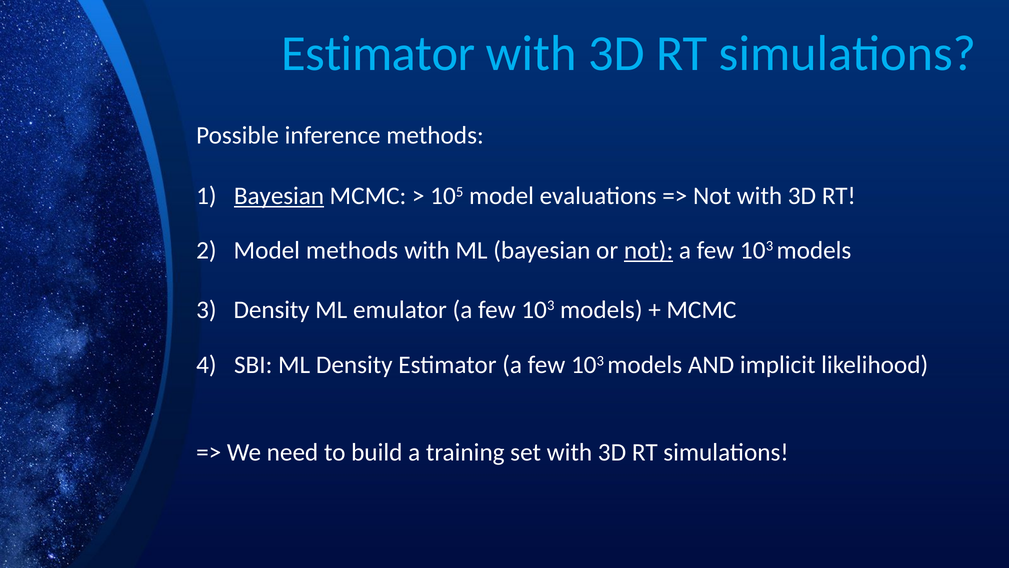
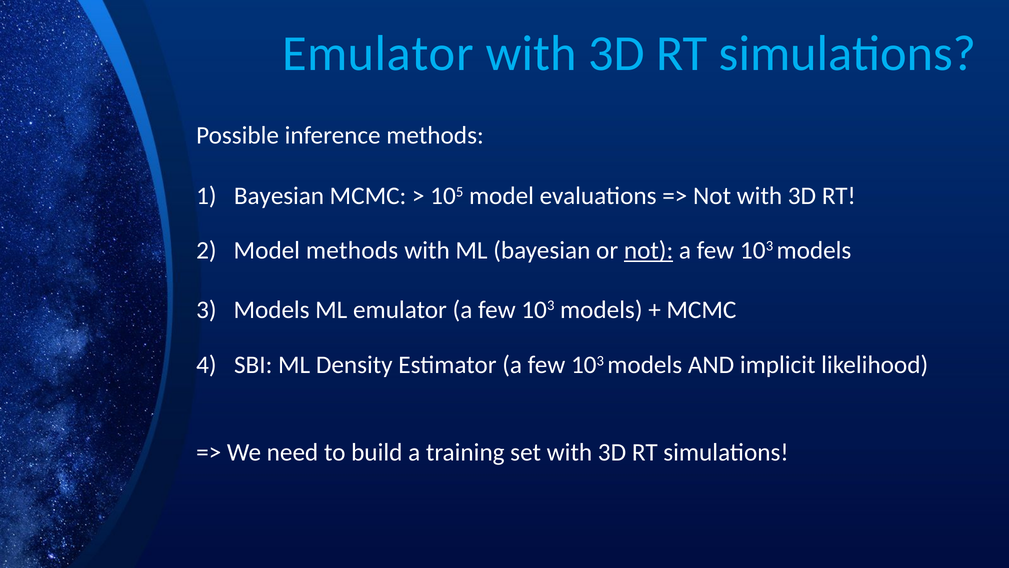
Estimator: Estimator -> Emulator (378, 53)
Bayesian underline: present -> none (279, 196)
3 Density: Density -> Models (272, 310)
